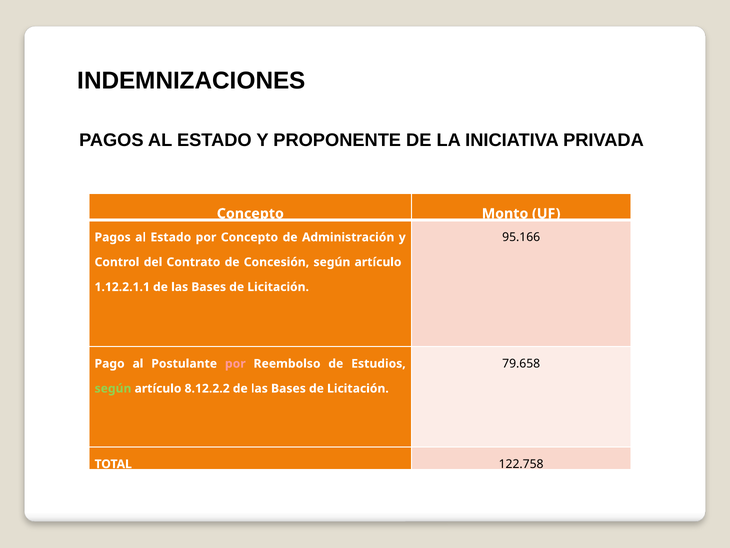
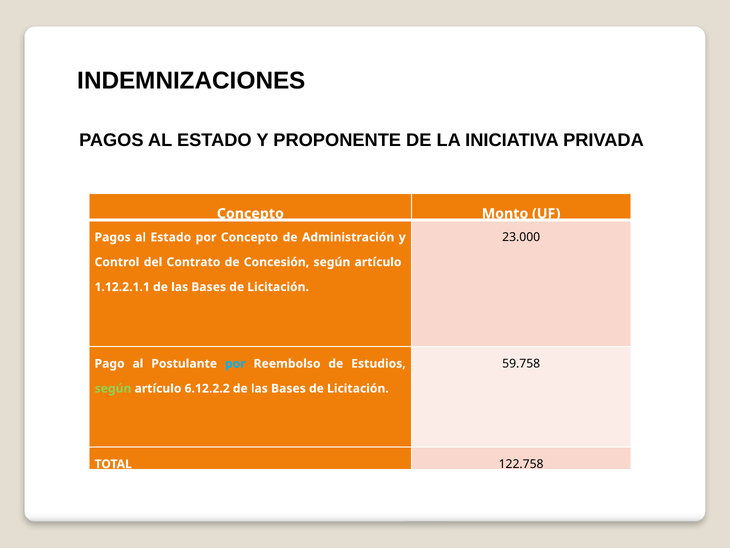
95.166: 95.166 -> 23.000 (521, 237)
79.658: 79.658 -> 59.758 (521, 363)
por colour: pink -> light blue (235, 363)
8.12.2.2: 8.12.2.2 -> 6.12.2.2 (207, 388)
